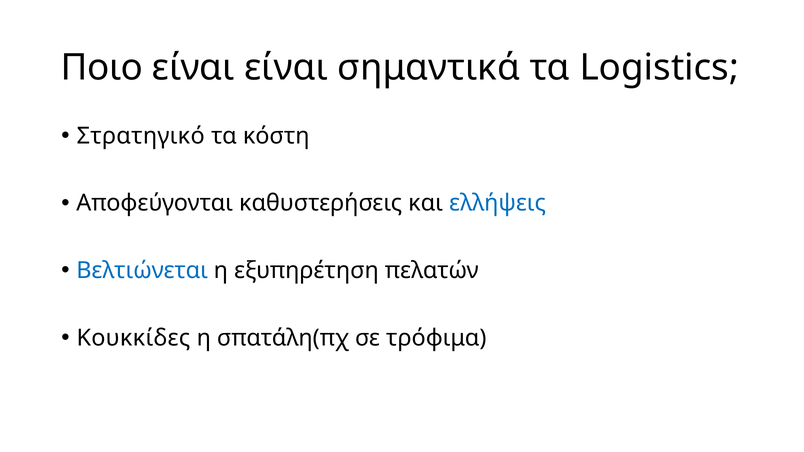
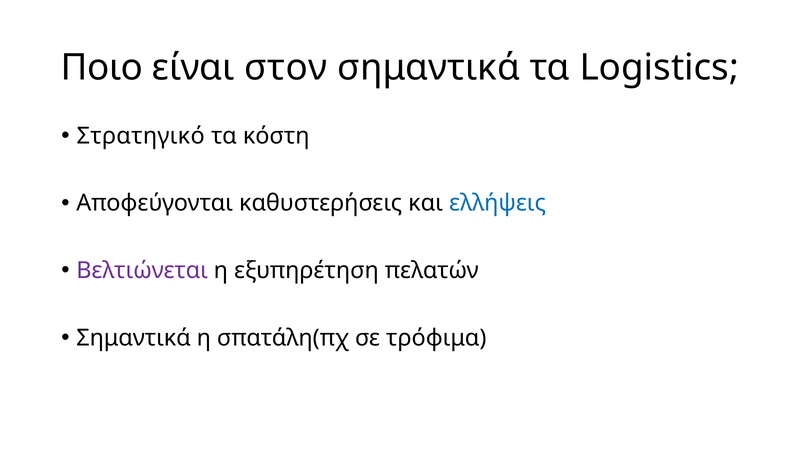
είναι είναι: είναι -> στον (286, 68)
Βελτιώνεται colour: blue -> purple (142, 271)
Κουκκίδες: Κουκκίδες -> Σημαντικά (134, 338)
